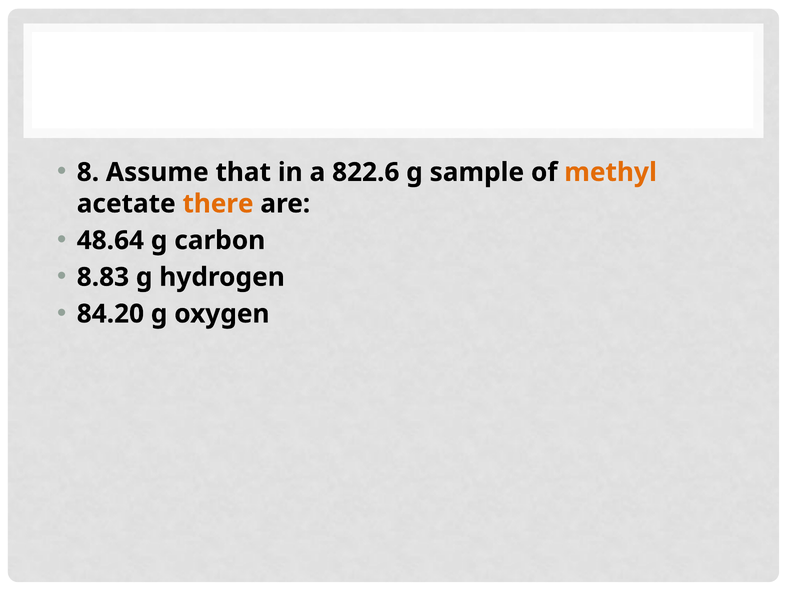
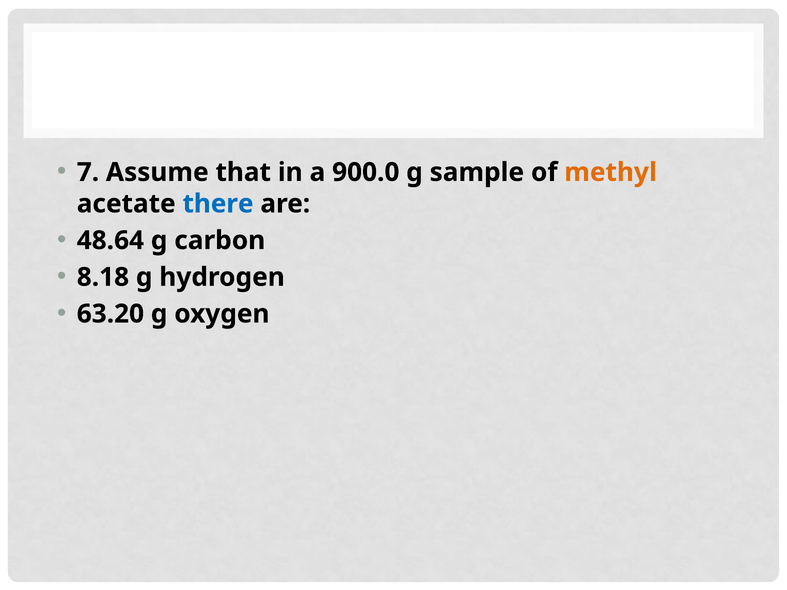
8: 8 -> 7 (88, 172)
822.6: 822.6 -> 900.0 (366, 172)
there colour: orange -> blue (218, 204)
8.83: 8.83 -> 8.18 (103, 277)
84.20: 84.20 -> 63.20 (110, 314)
